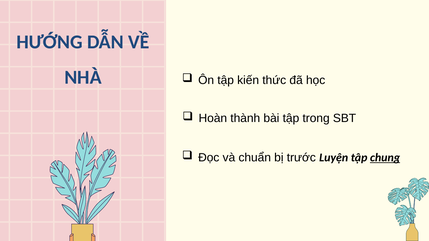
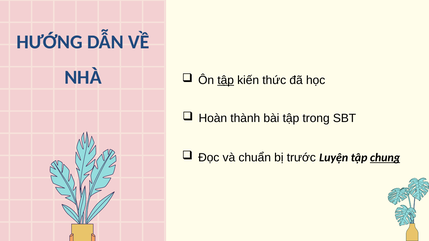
tập underline: none -> present (226, 80)
